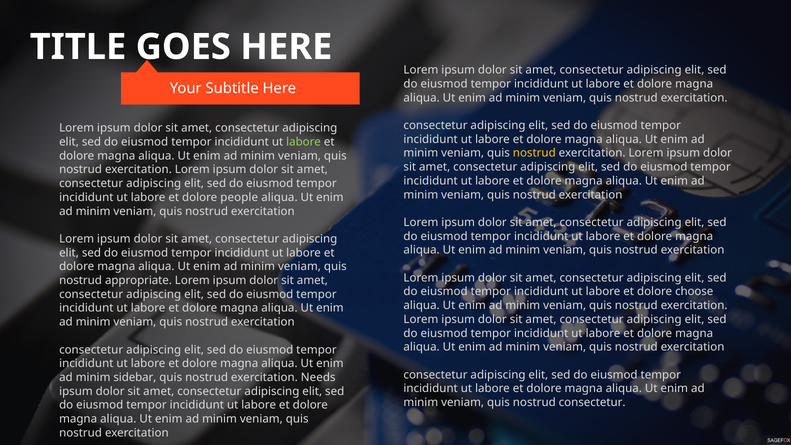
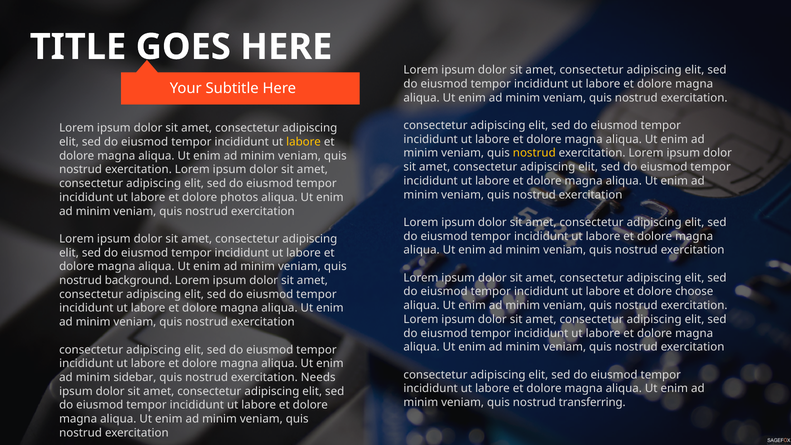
labore colour: light green -> yellow (304, 142)
people: people -> photos (239, 197)
appropriate: appropriate -> background (138, 280)
nostrud consectetur: consectetur -> transferring (592, 402)
